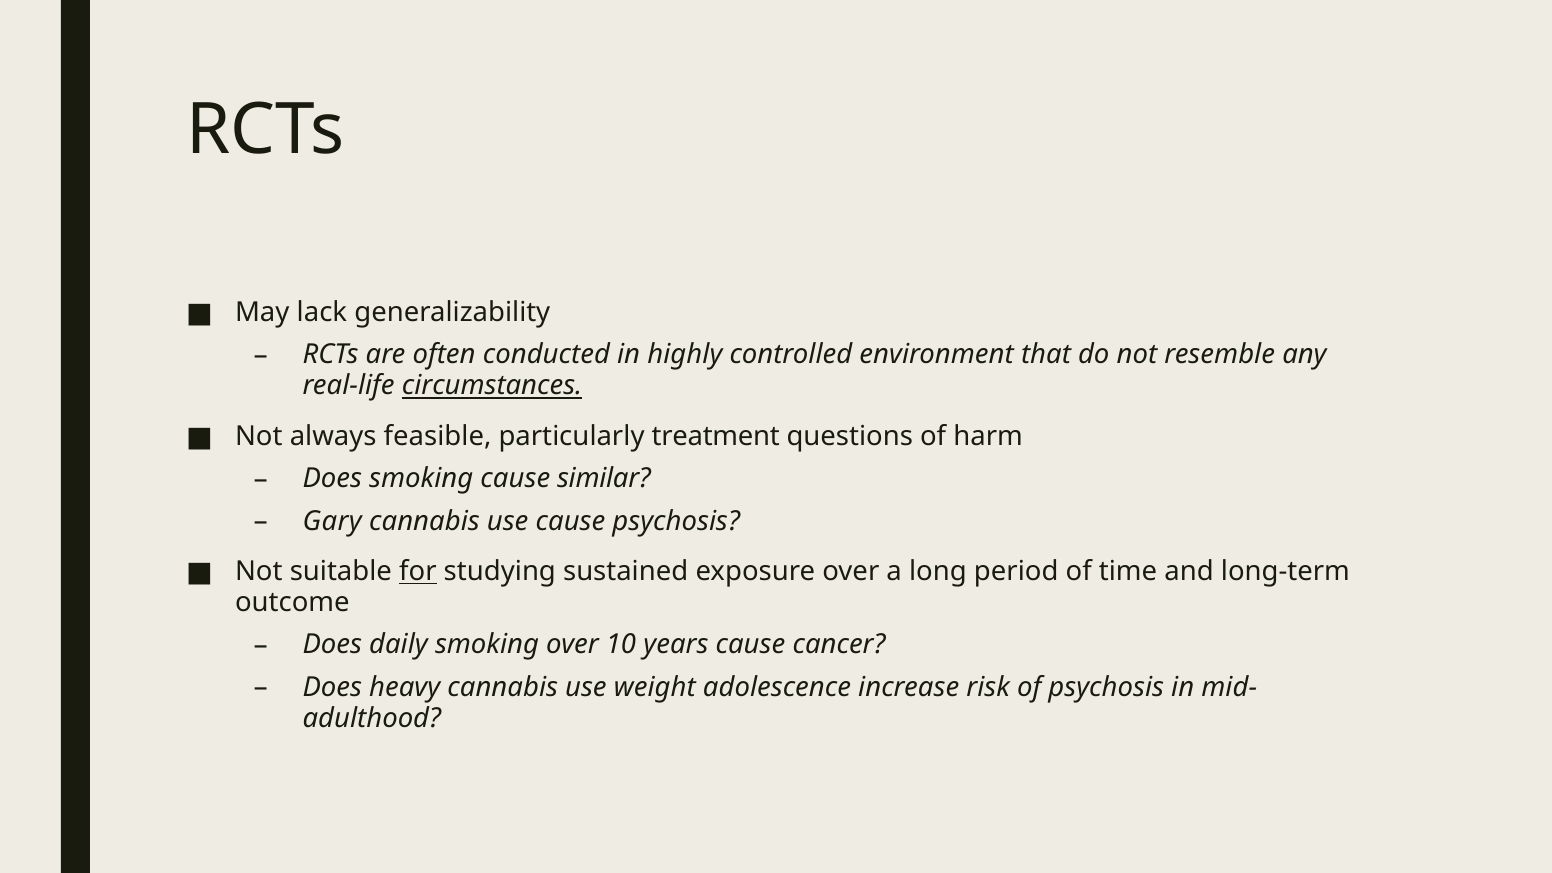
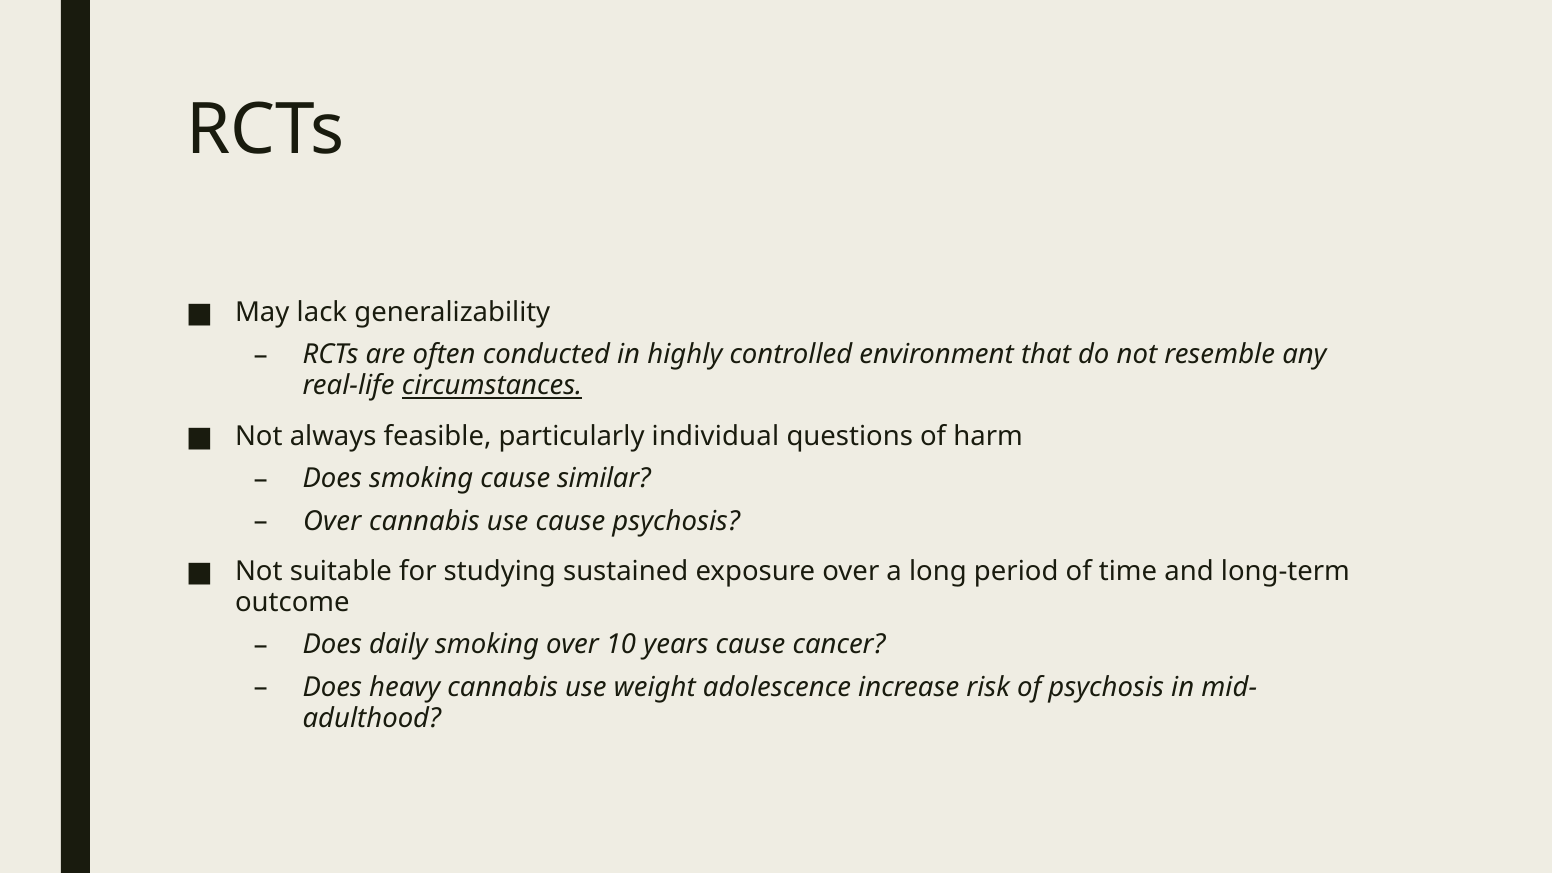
treatment: treatment -> individual (715, 436)
Gary: Gary -> Over (332, 521)
for underline: present -> none (418, 571)
